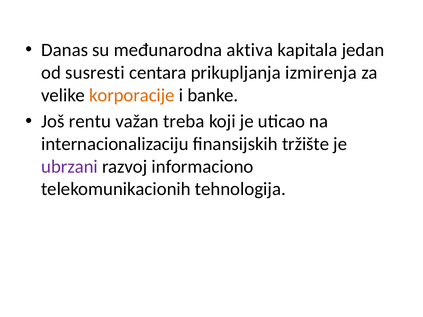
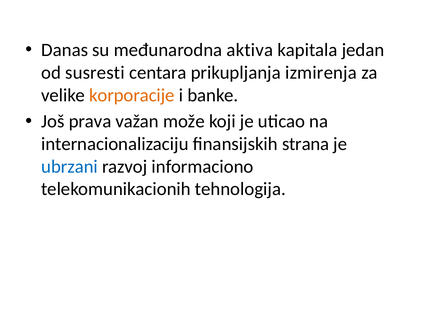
rentu: rentu -> prava (90, 122)
treba: treba -> može (184, 122)
tržište: tržište -> strana (306, 144)
ubrzani colour: purple -> blue (70, 167)
